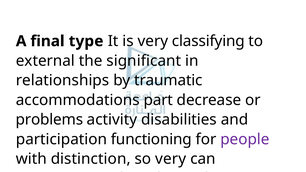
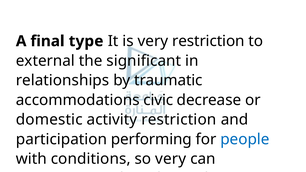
very classifying: classifying -> restriction (208, 41)
part: part -> civic (158, 100)
problems: problems -> domestic (49, 120)
activity disabilities: disabilities -> restriction (179, 120)
functioning: functioning -> performing (151, 139)
people colour: purple -> blue (245, 139)
distinction: distinction -> conditions (91, 159)
